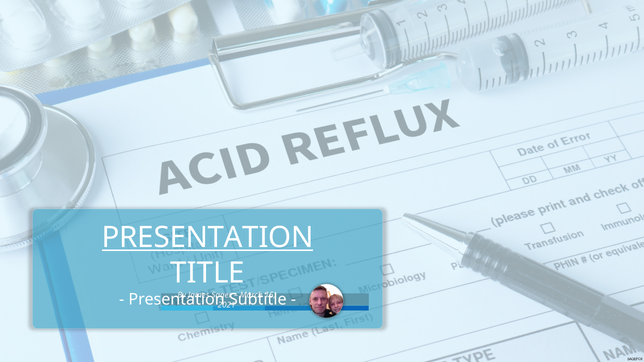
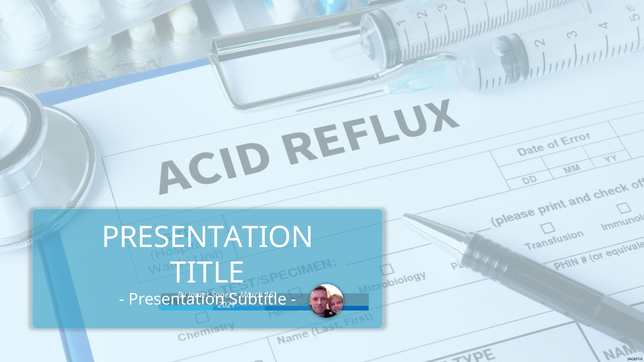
PRESENTATION underline: present -> none (208, 238)
